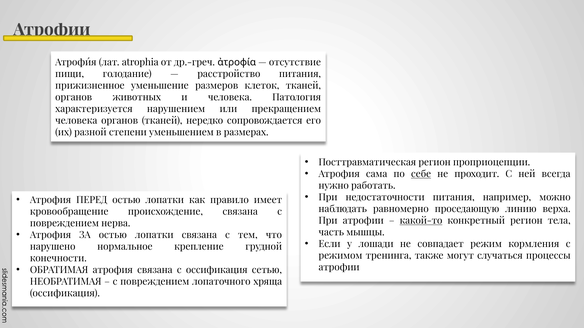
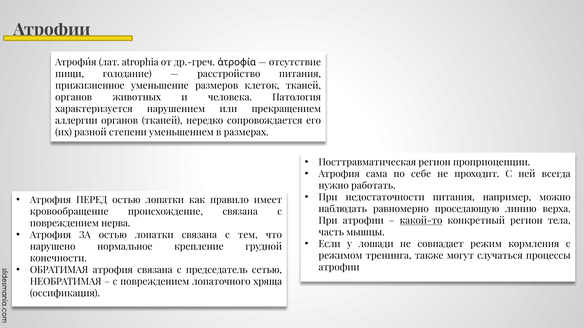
человека: человека -> аллергии (76, 121)
себе underline: present -> none (421, 174)
с оссификация: оссификация -> председатель (217, 270)
